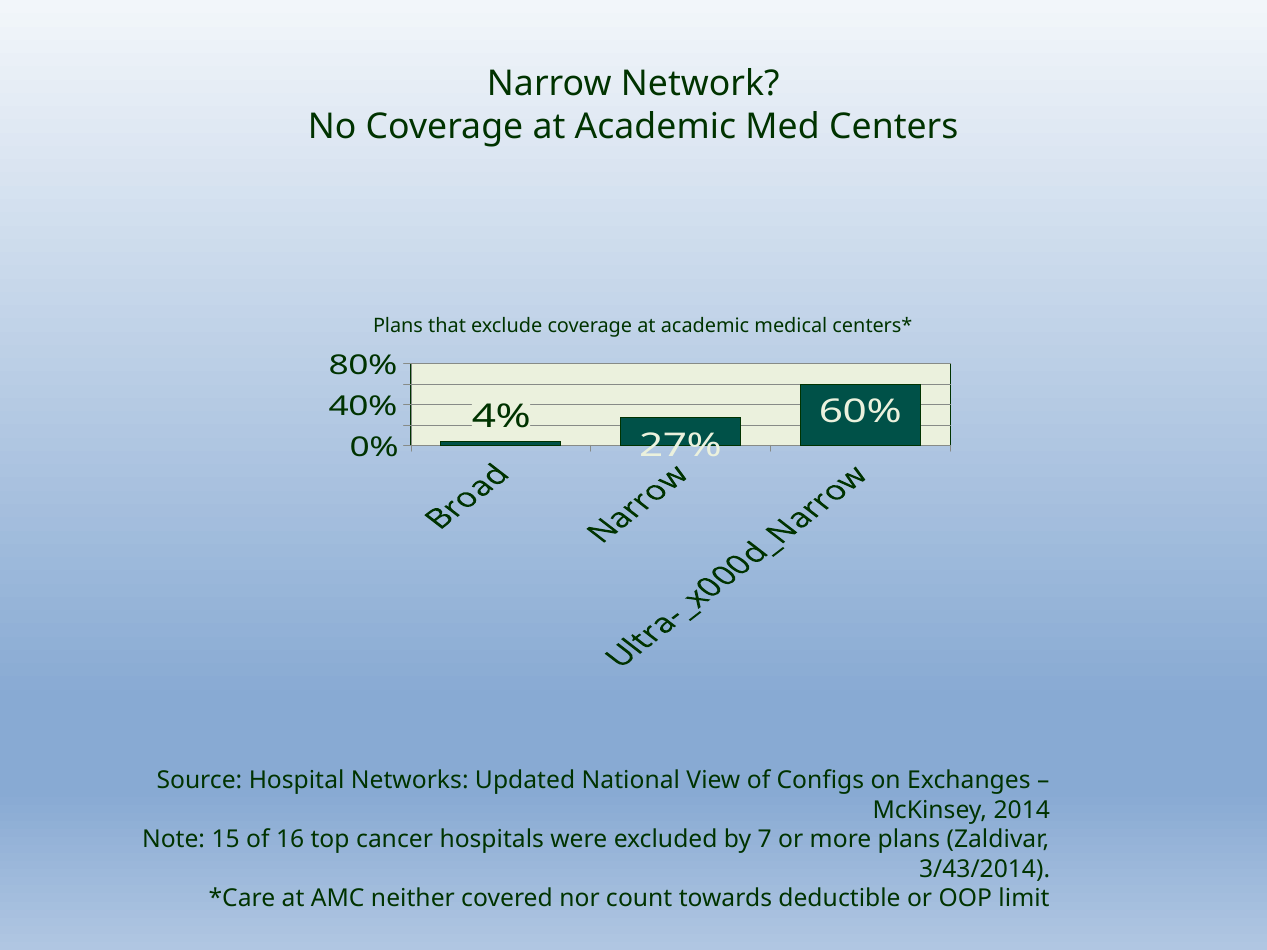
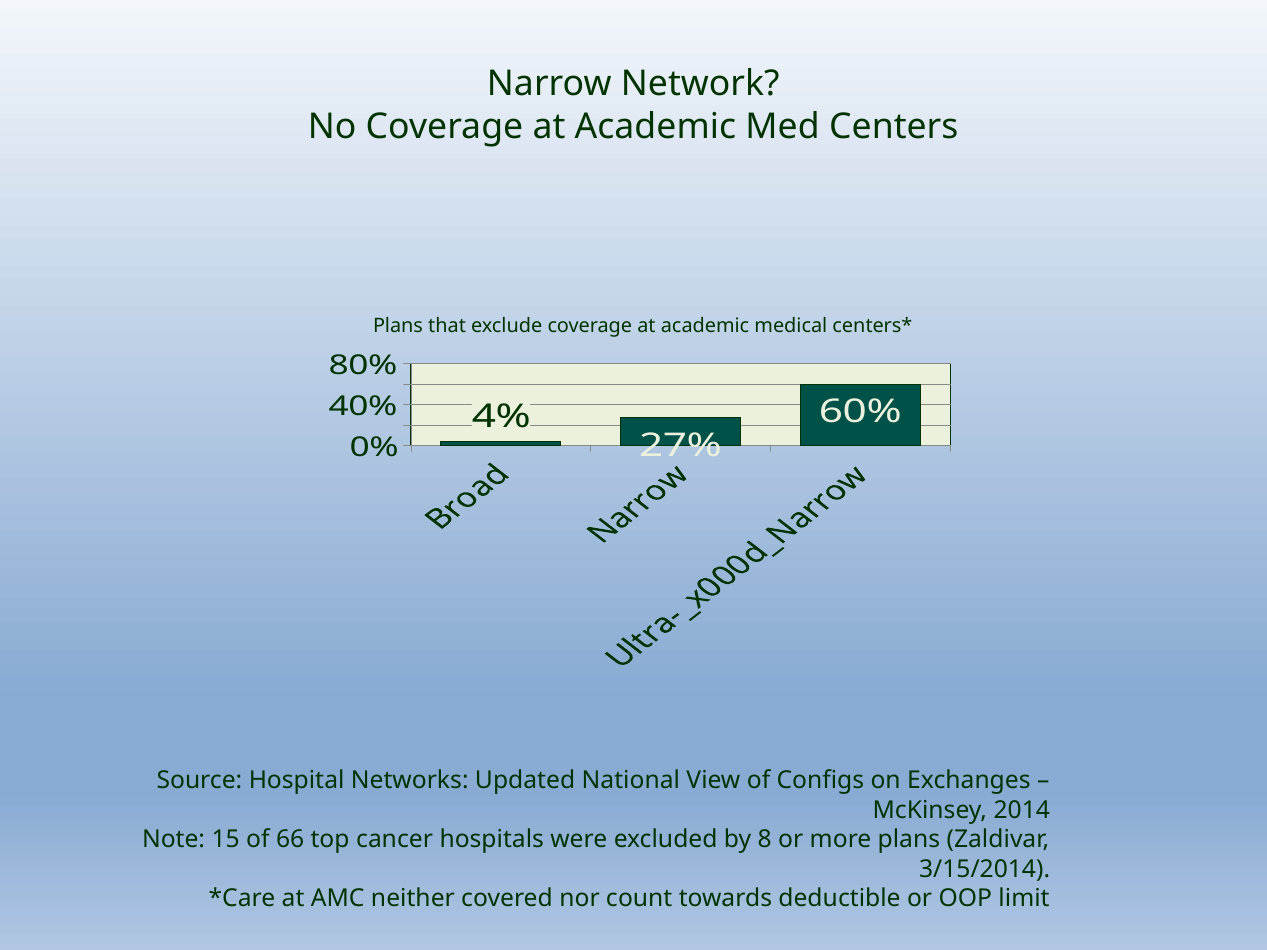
16: 16 -> 66 (290, 840)
7: 7 -> 8 (765, 840)
3/43/2014: 3/43/2014 -> 3/15/2014 (985, 869)
